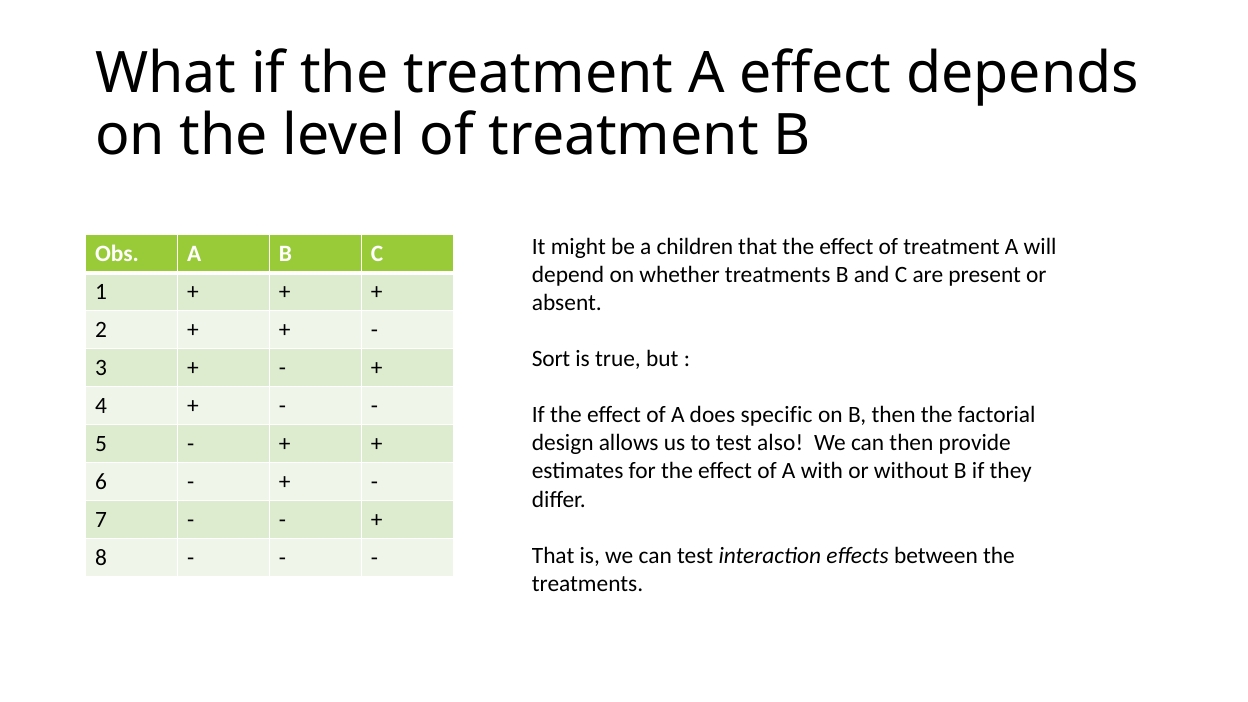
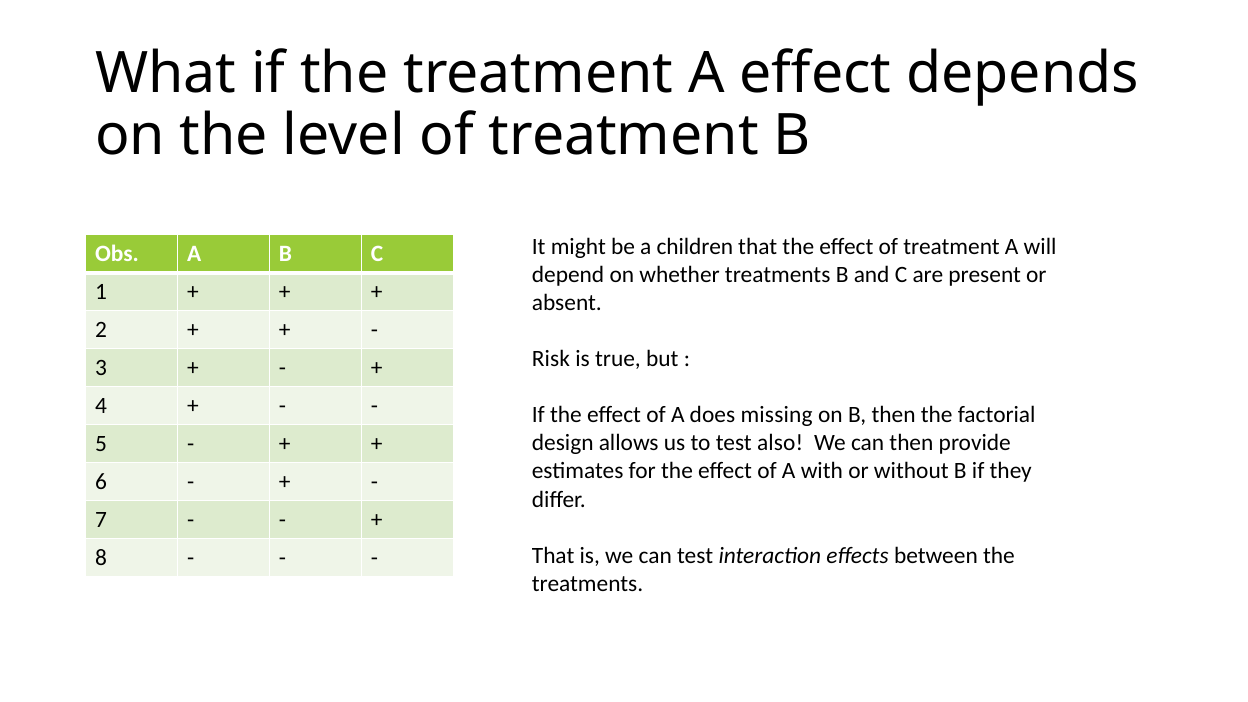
Sort: Sort -> Risk (551, 359)
specific: specific -> missing (777, 415)
